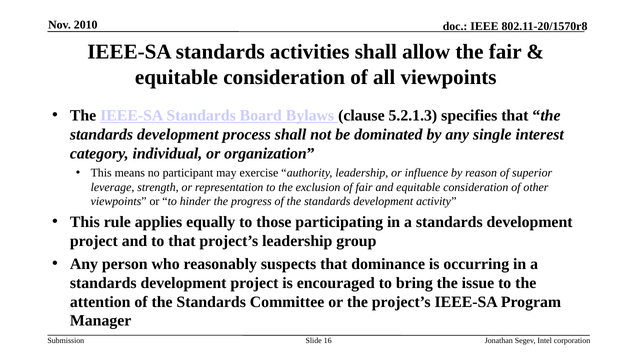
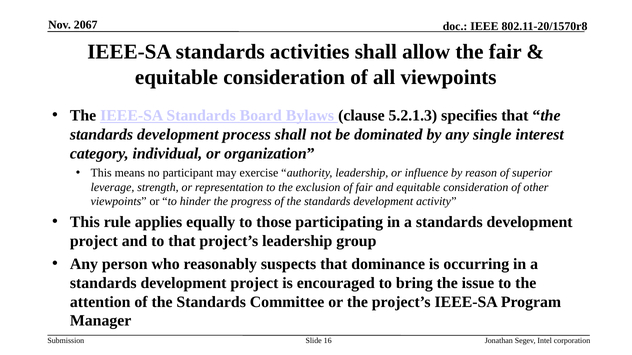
2010: 2010 -> 2067 (86, 25)
